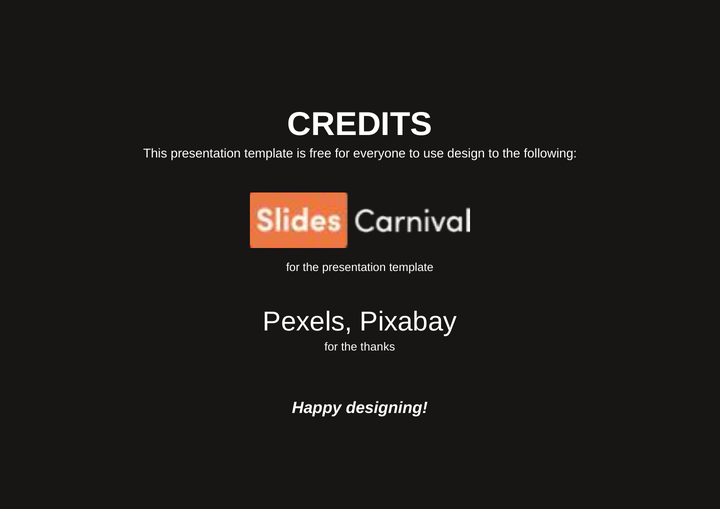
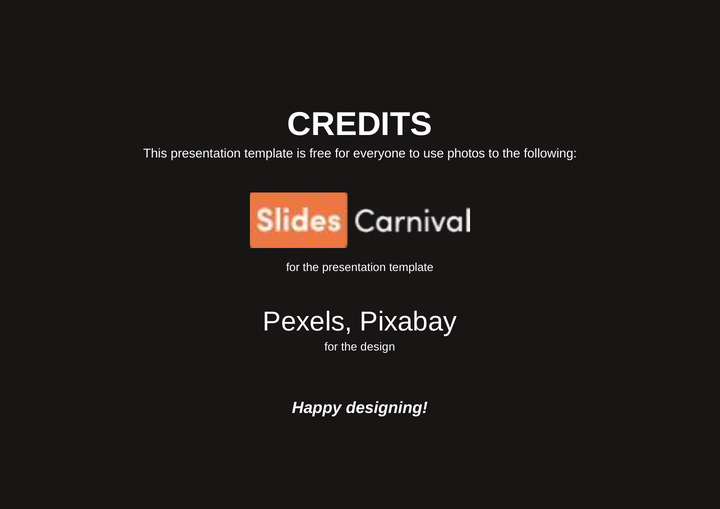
design: design -> photos (466, 154)
thanks: thanks -> design (378, 347)
